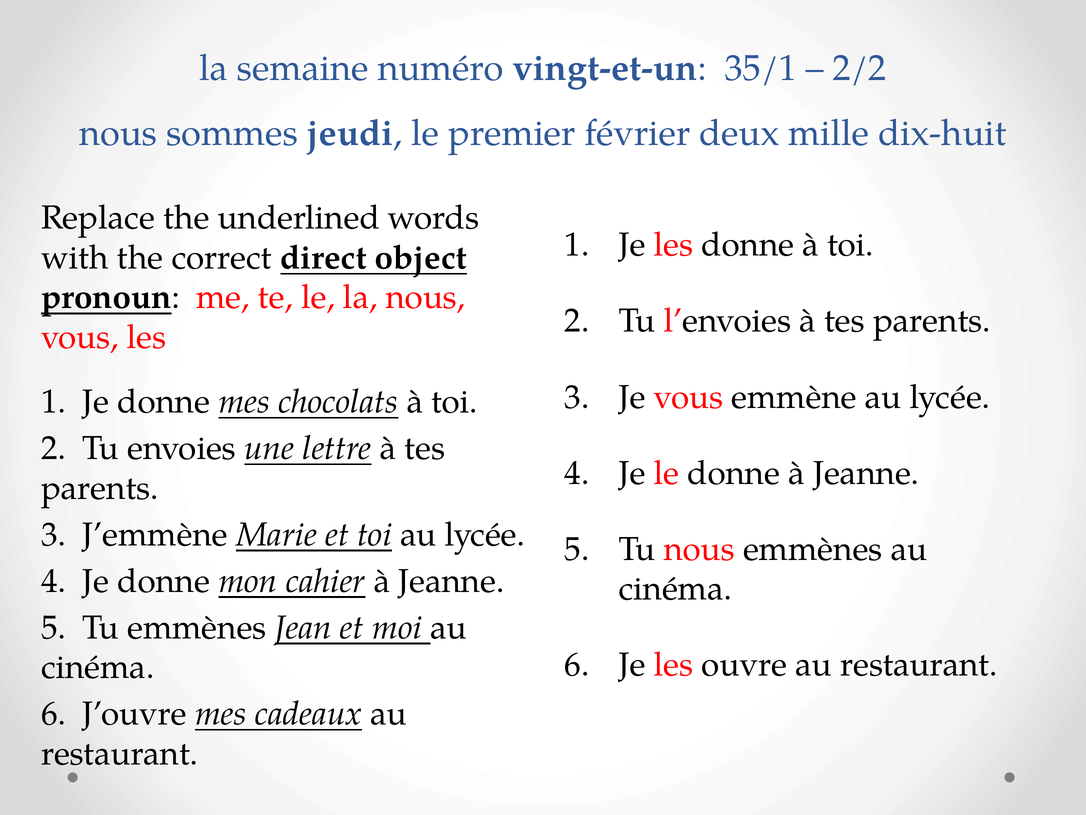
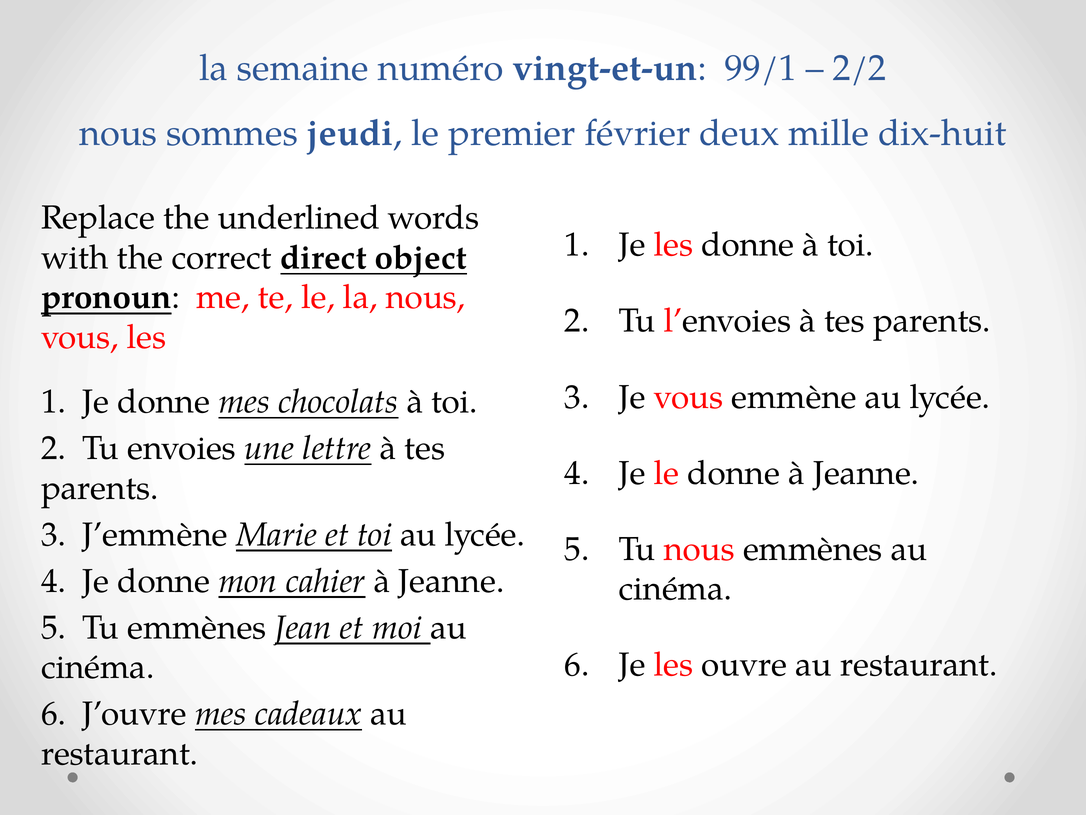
35/1: 35/1 -> 99/1 (761, 68)
